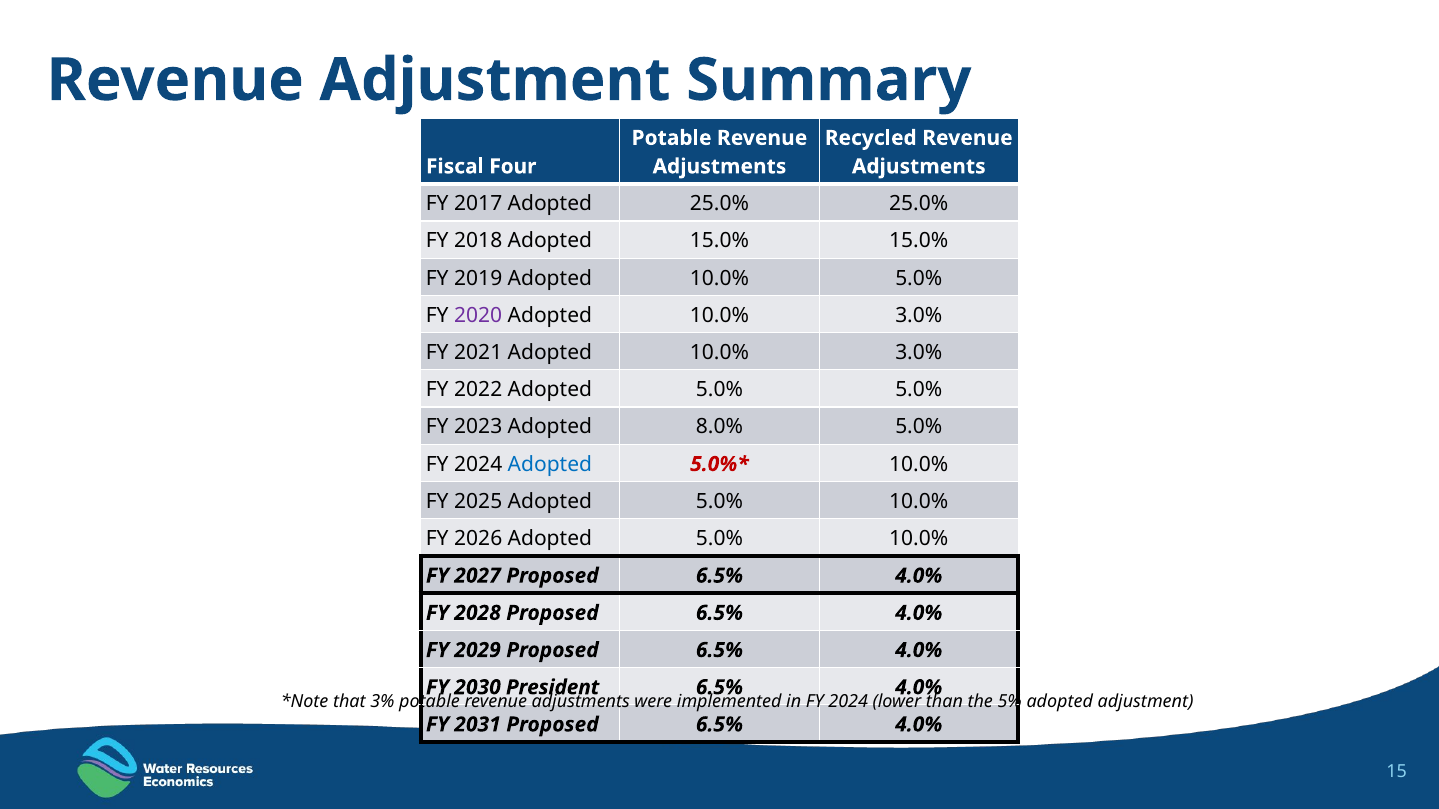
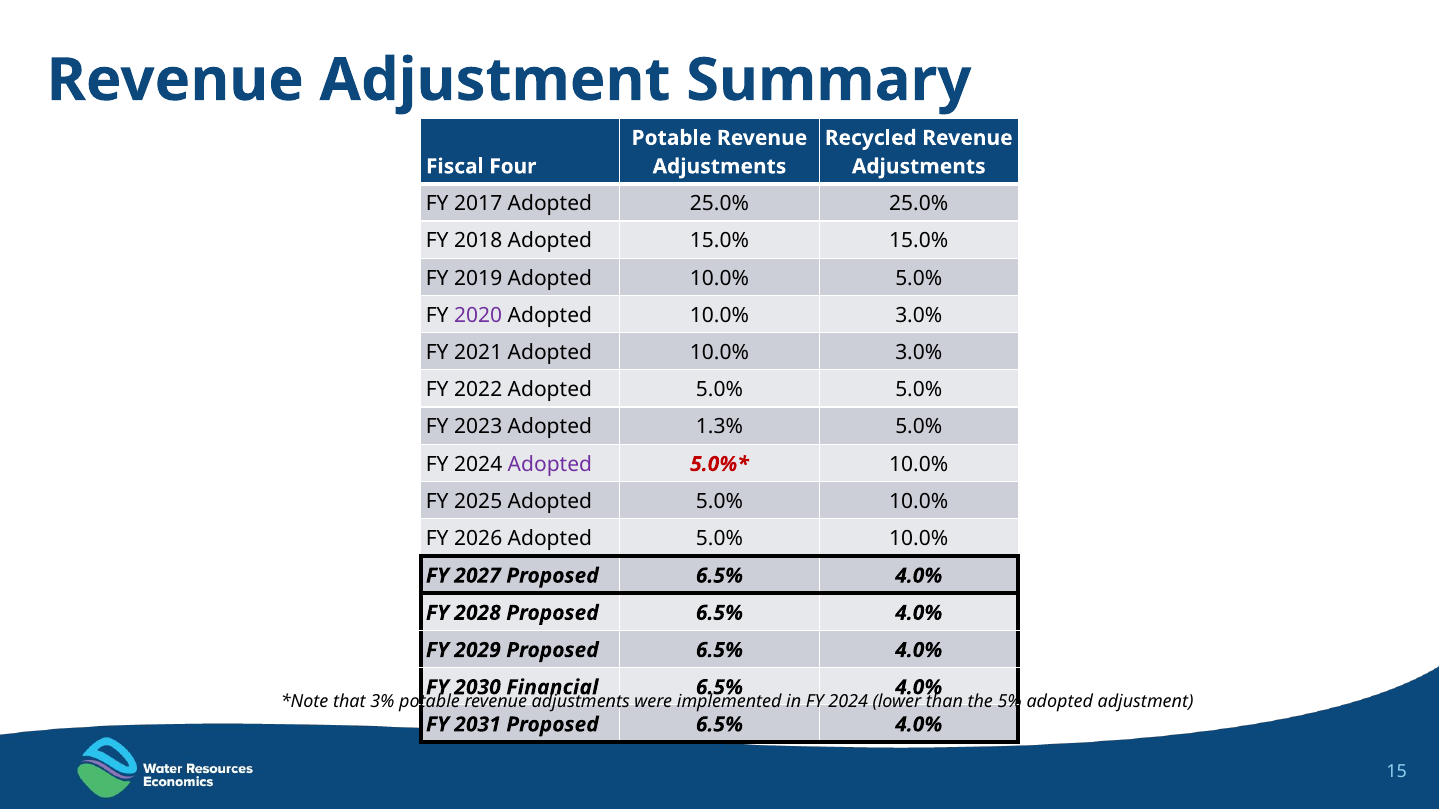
8.0%: 8.0% -> 1.3% (719, 427)
Adopted colour: blue -> purple (550, 464)
President: President -> Financial (552, 688)
